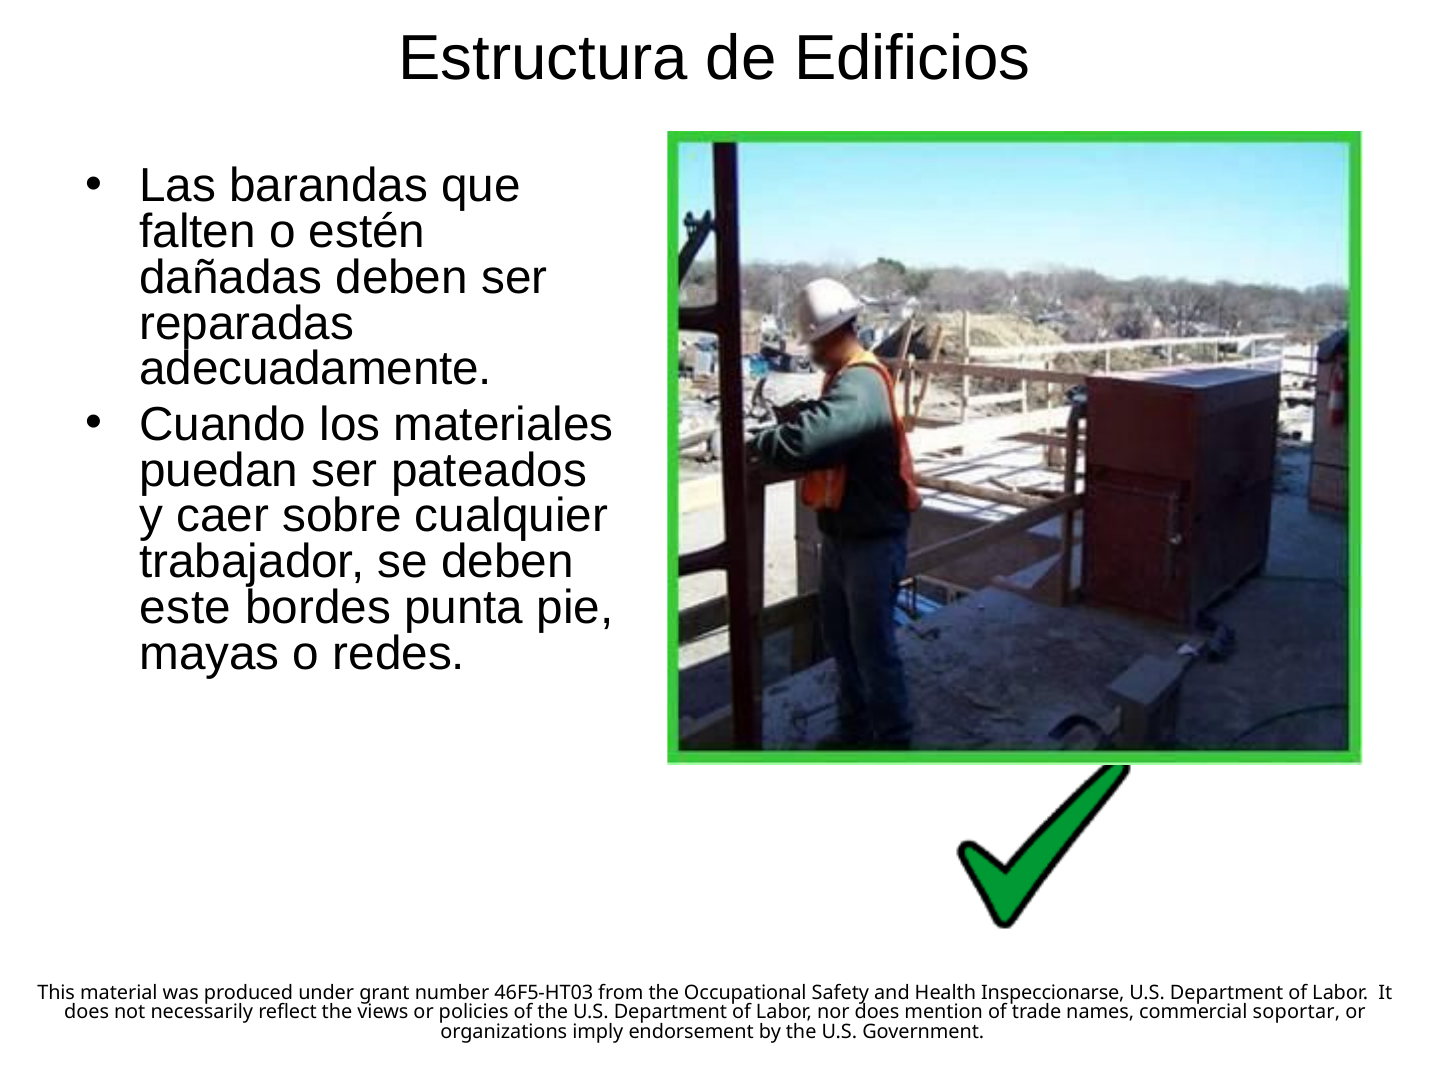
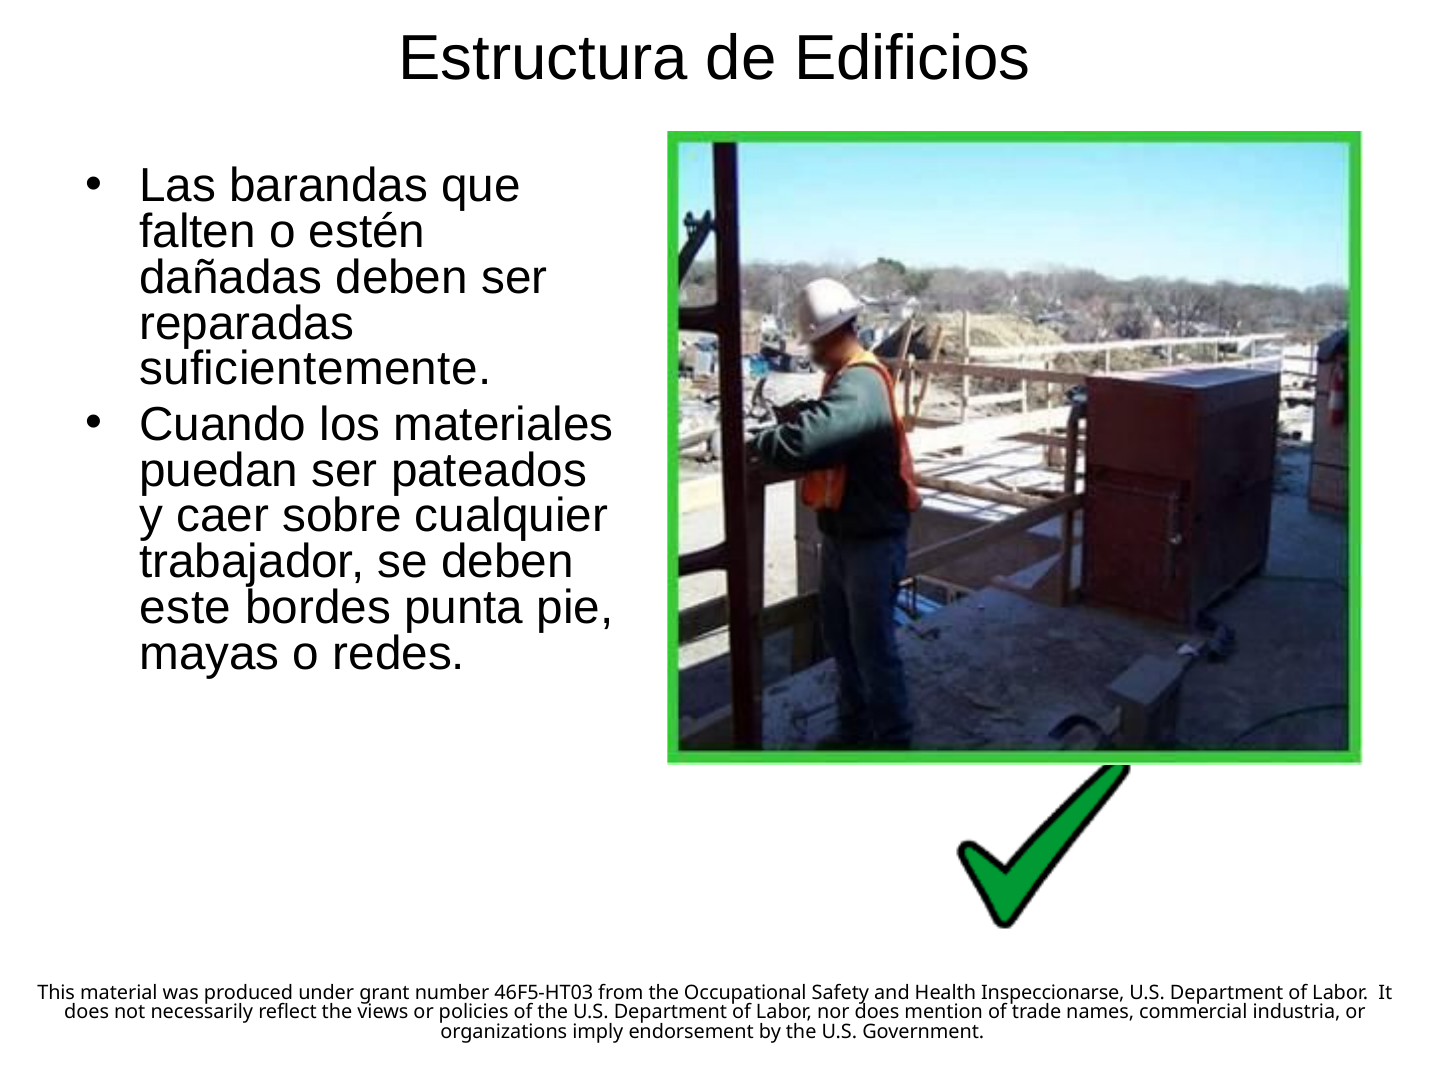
adecuadamente: adecuadamente -> suficientemente (315, 369)
soportar: soportar -> industria (1297, 1012)
